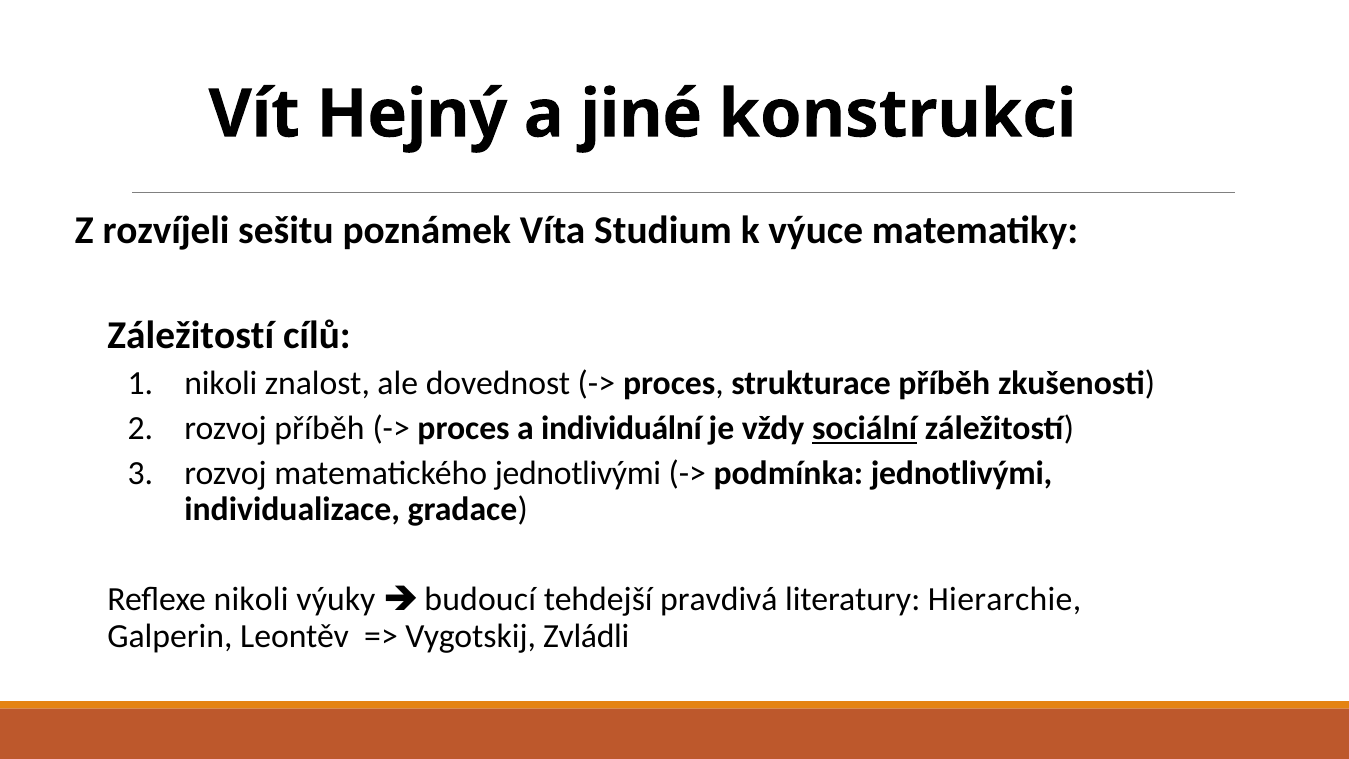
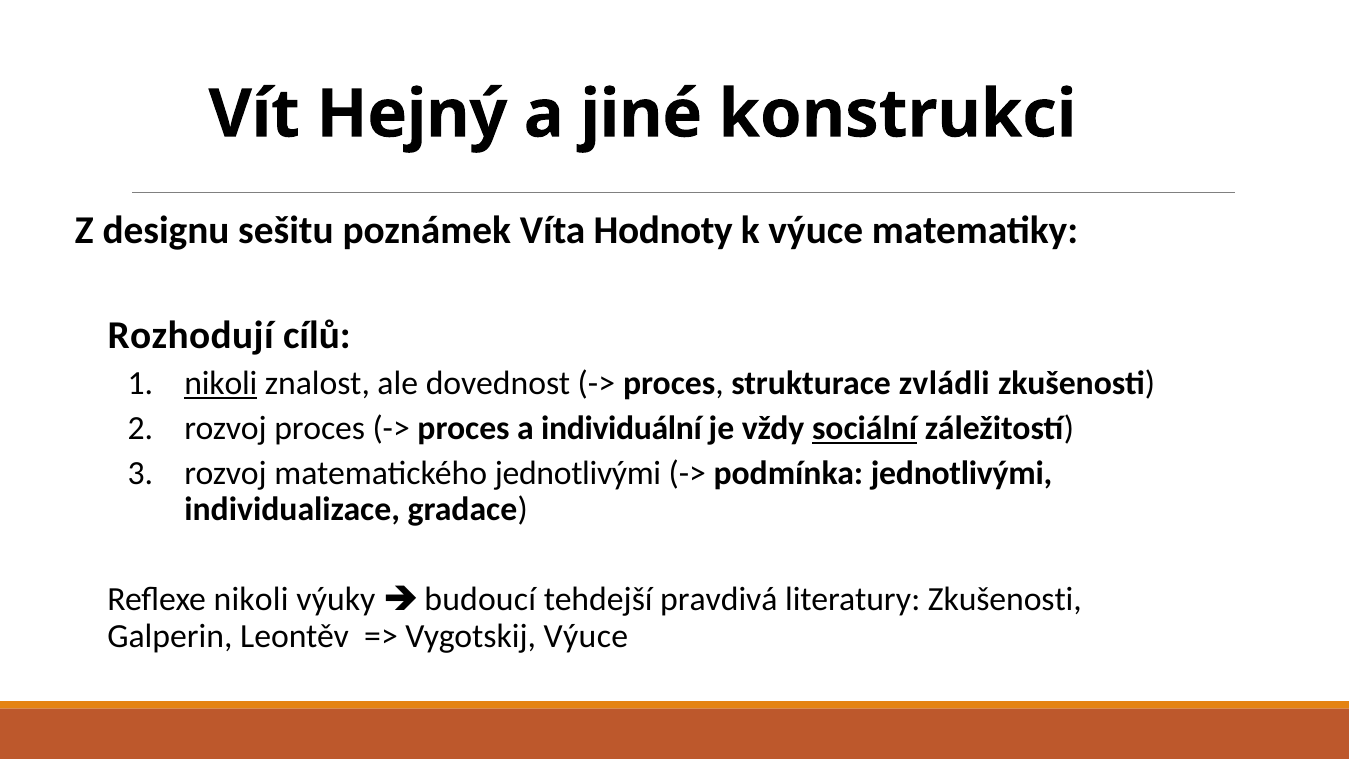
rozvíjeli: rozvíjeli -> designu (166, 230)
Studium: Studium -> Hodnoty (663, 230)
Záležitostí: Záležitostí -> Rozhodují (191, 336)
nikoli underline: none -> present (221, 384)
strukturace příběh: příběh -> zvládli (944, 384)
rozvoj příběh: příběh -> proces (320, 428)
literatury Hierarchie: Hierarchie -> Zkušenosti (1005, 599)
Vygotskij Zvládli: Zvládli -> Výuce (586, 636)
